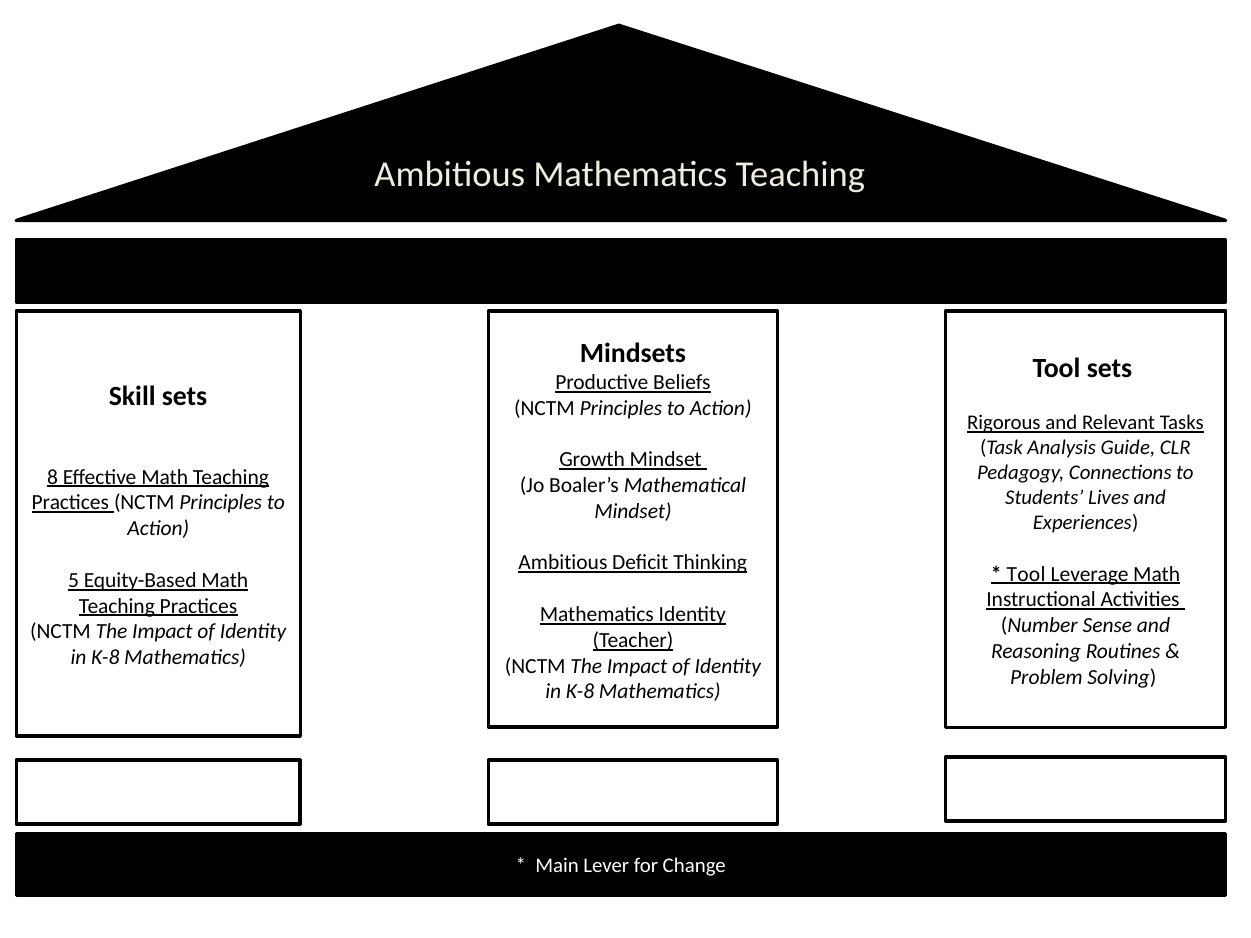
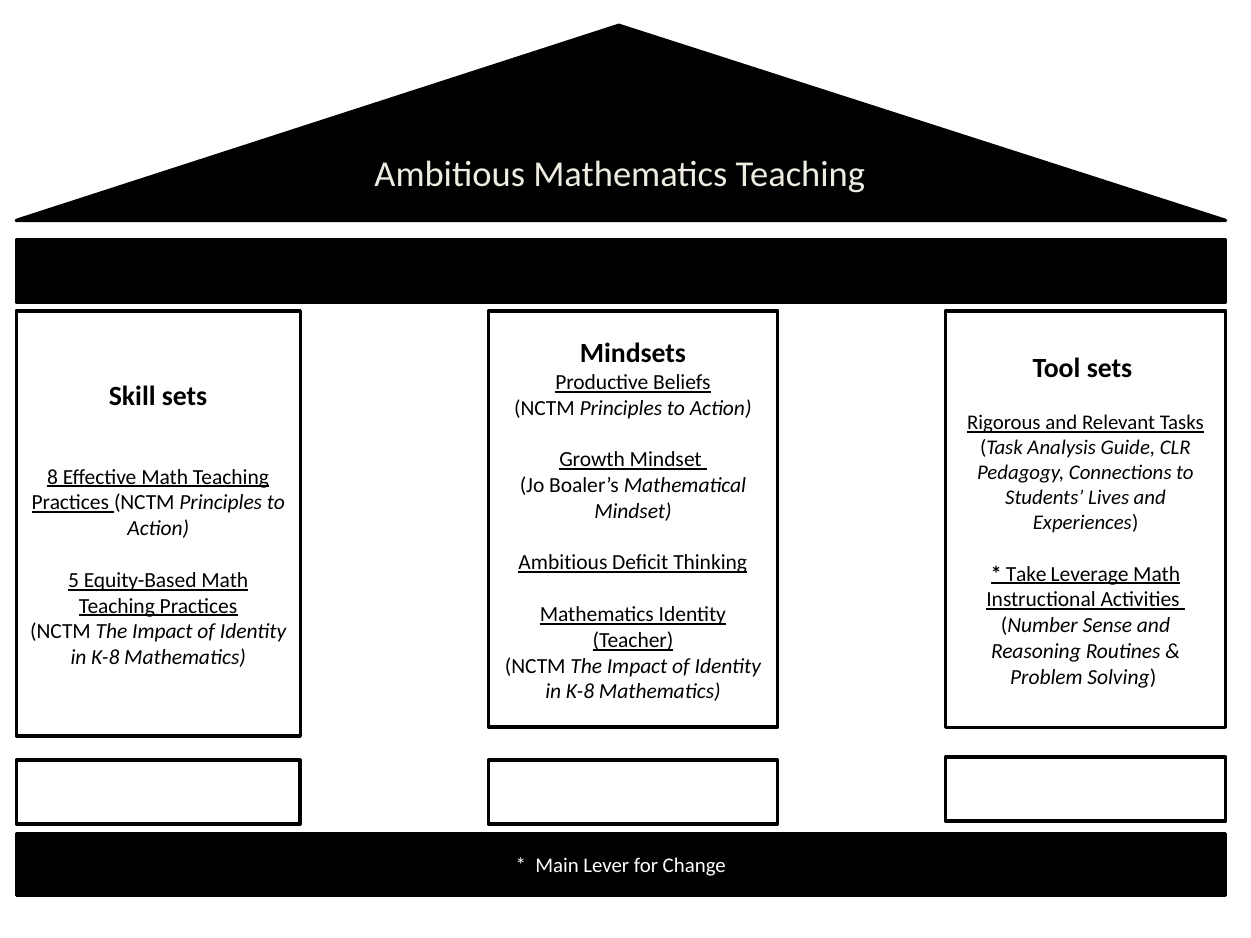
Tool: Tool -> Take (1026, 574)
